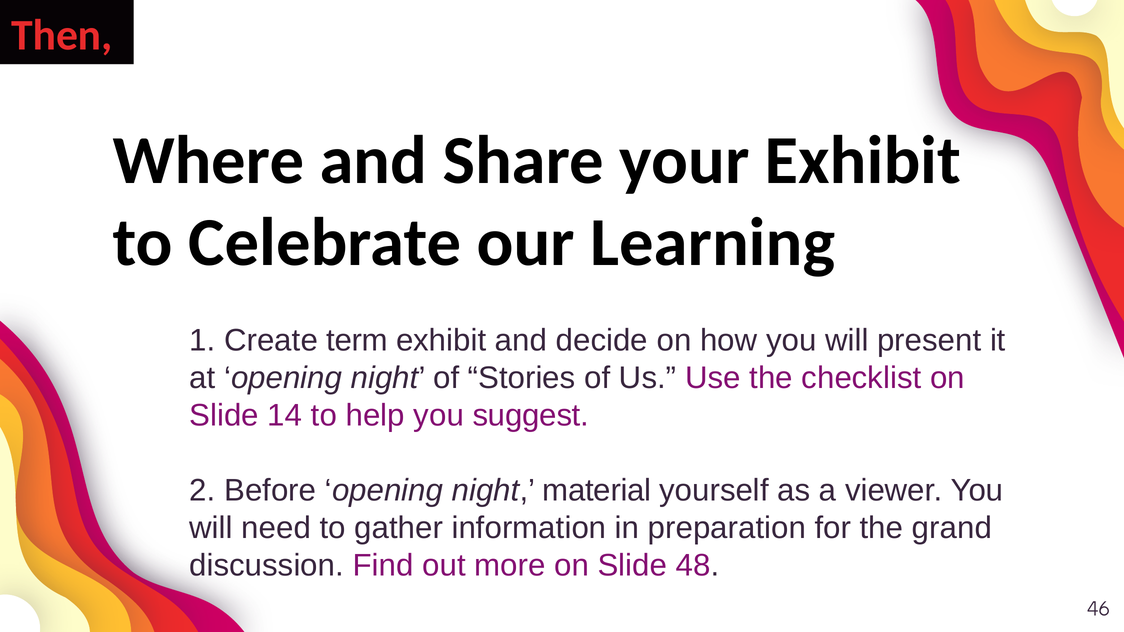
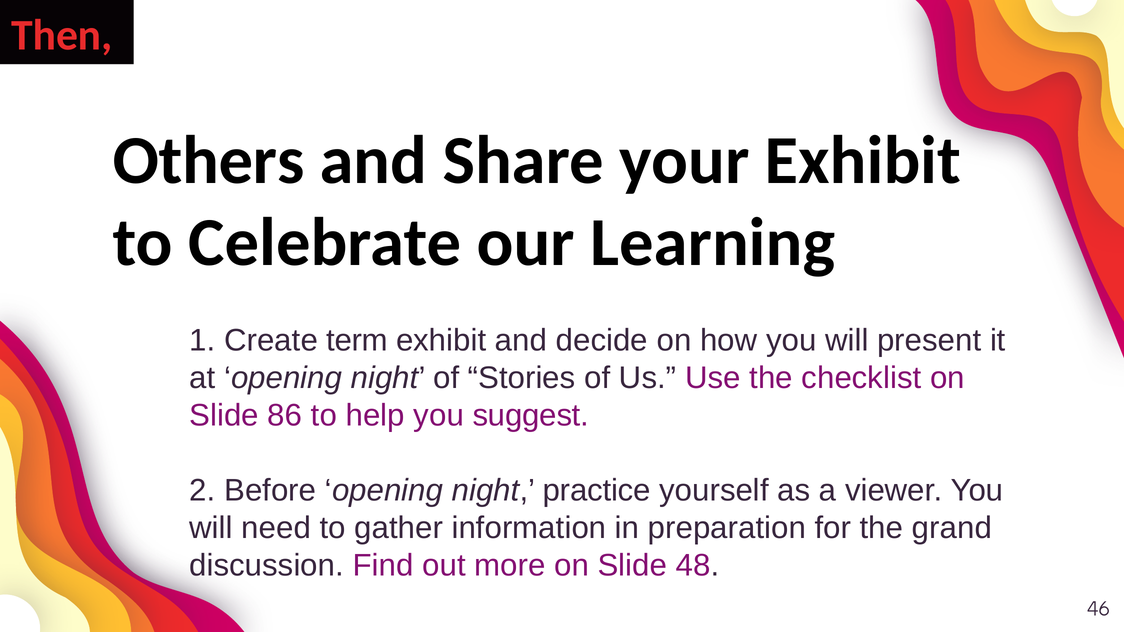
Where: Where -> Others (209, 161)
14: 14 -> 86 (285, 416)
material: material -> practice (597, 490)
